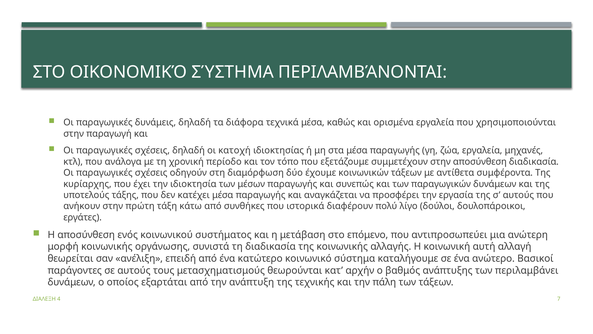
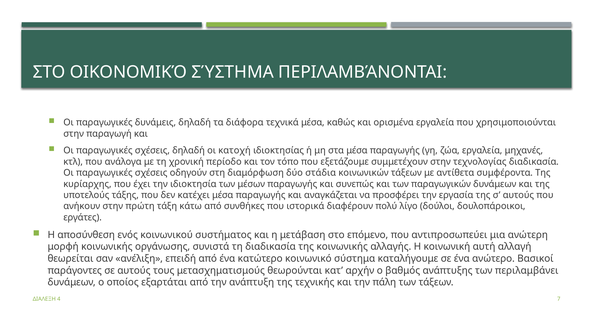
στην αποσύνθεση: αποσύνθεση -> τεχνολογίας (480, 161)
έχουμε: έχουμε -> στάδια (321, 173)
